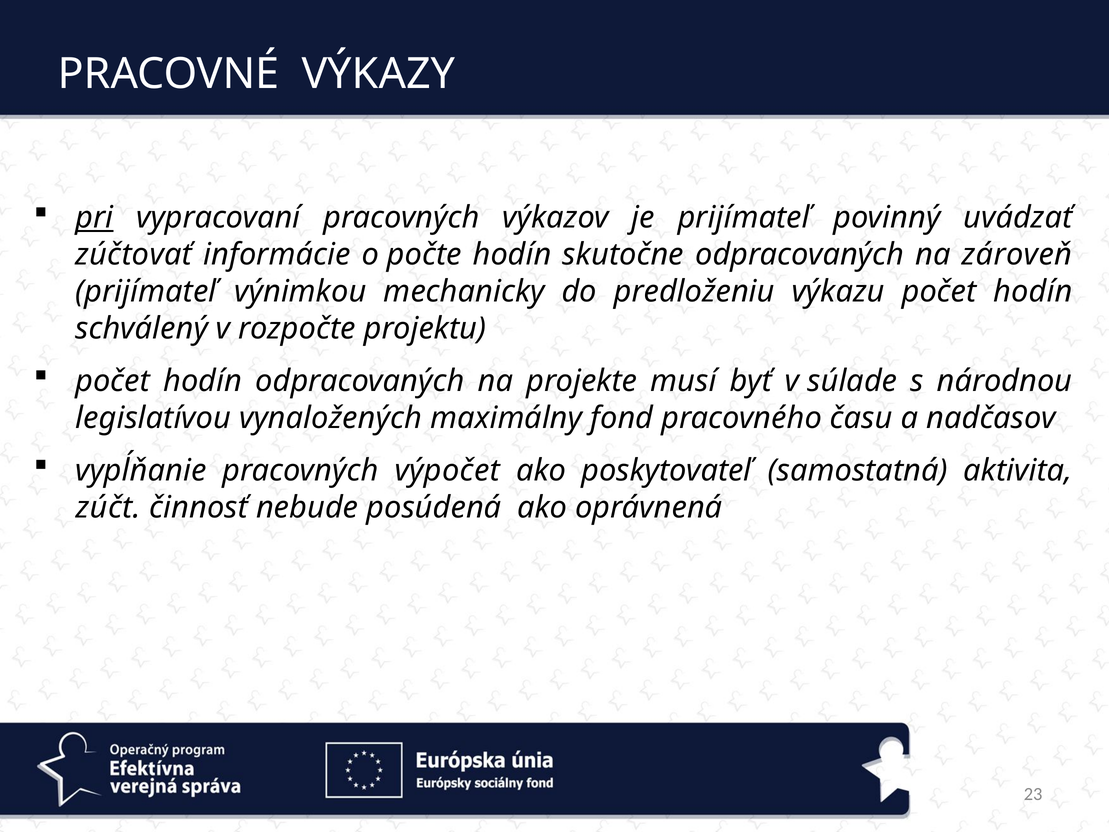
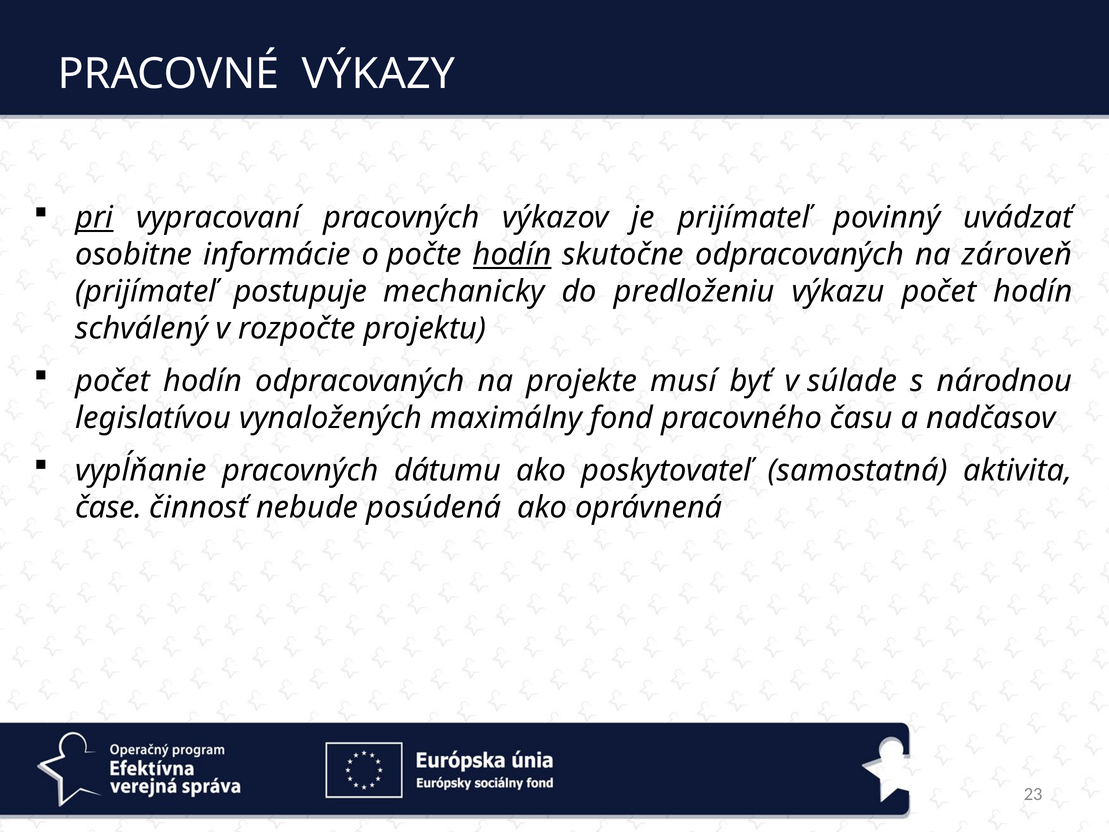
zúčtovať: zúčtovať -> osobitne (134, 255)
hodín underline: none -> present (512, 255)
výnimkou: výnimkou -> postupuje (301, 292)
výpočet: výpočet -> dátumu (448, 470)
zúčt: zúčt -> čase (109, 507)
